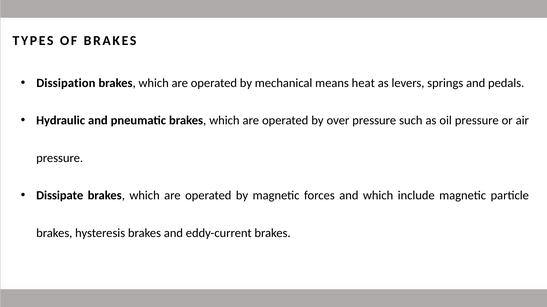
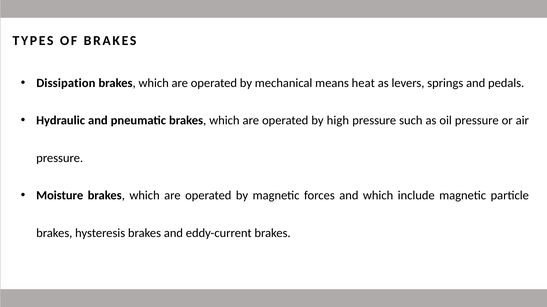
over: over -> high (338, 121)
Dissipate: Dissipate -> Moisture (60, 196)
